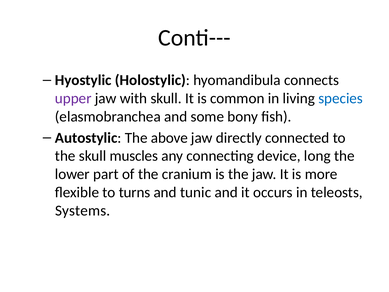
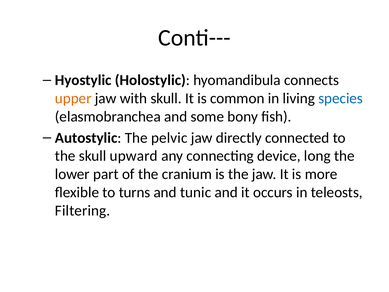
upper colour: purple -> orange (73, 98)
above: above -> pelvic (169, 138)
muscles: muscles -> upward (134, 156)
Systems: Systems -> Filtering (83, 210)
